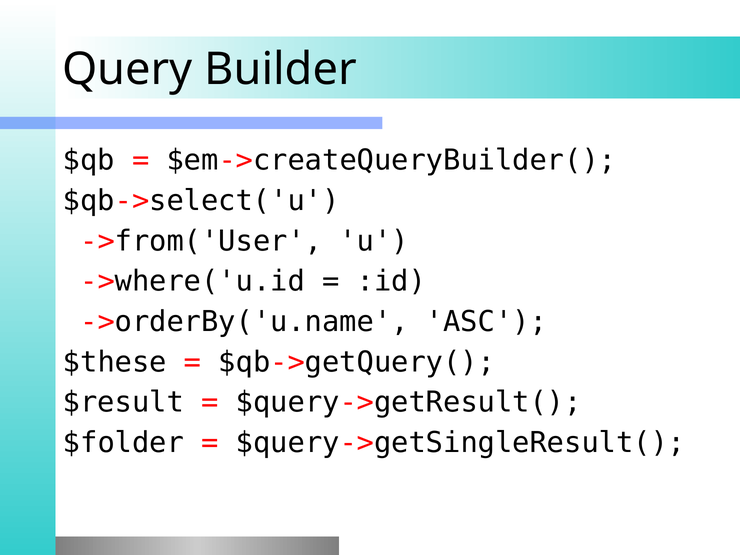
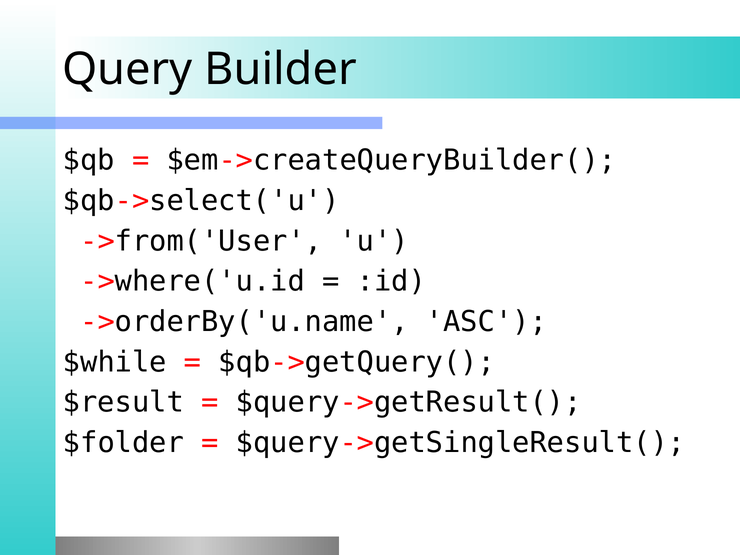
$these: $these -> $while (115, 362)
